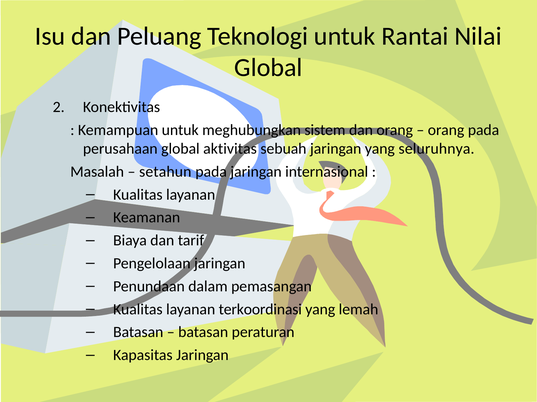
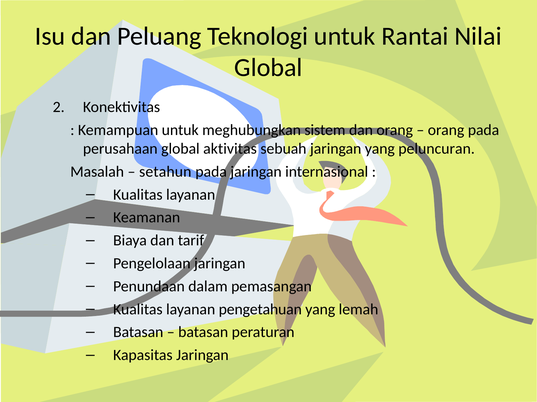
seluruhnya: seluruhnya -> peluncuran (437, 149)
terkoordinasi: terkoordinasi -> pengetahuan (260, 310)
